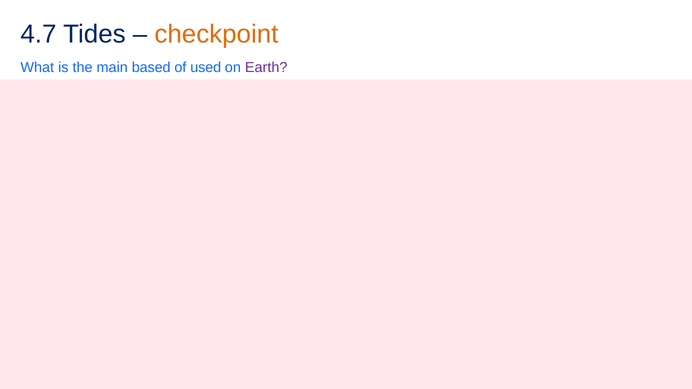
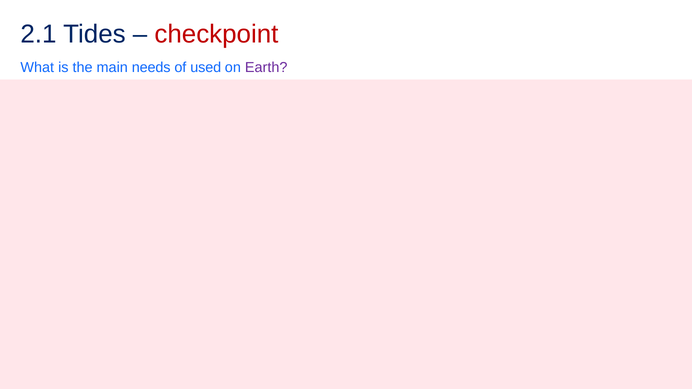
4.7: 4.7 -> 2.1 (38, 34)
checkpoint colour: orange -> red (216, 34)
based: based -> needs (151, 68)
